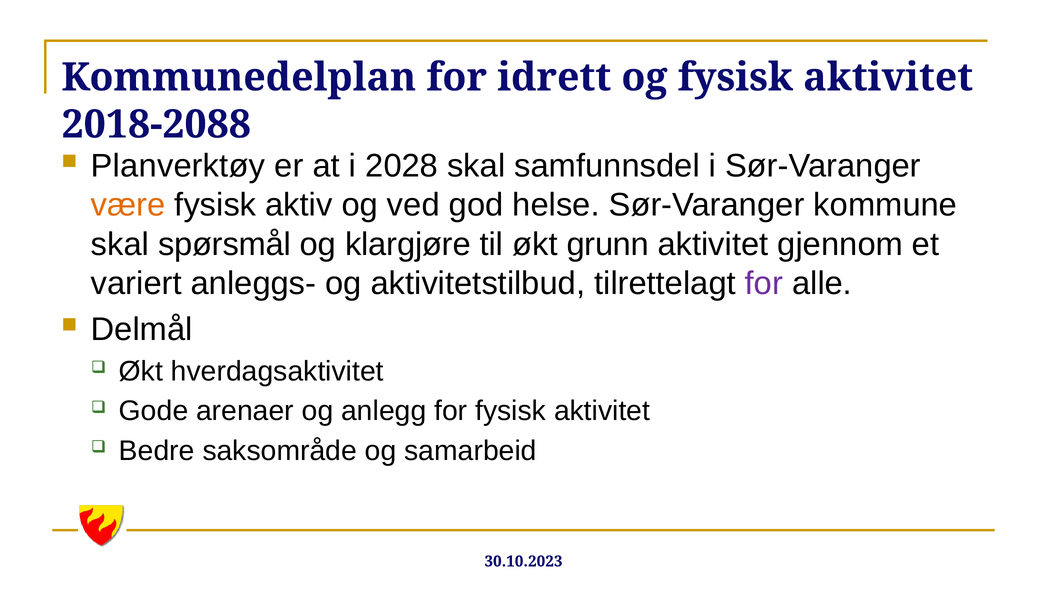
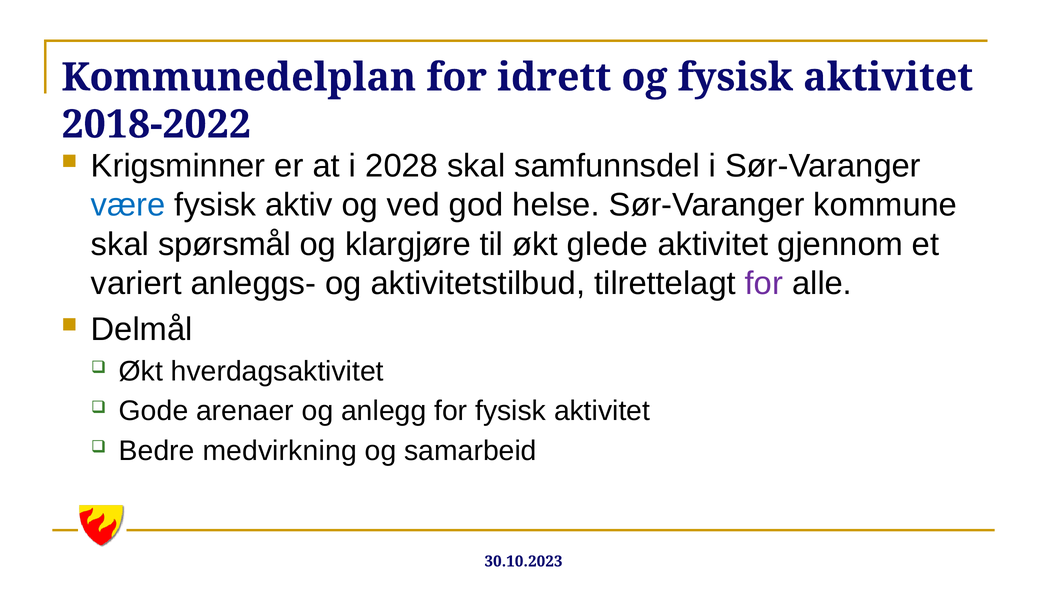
2018-2088: 2018-2088 -> 2018-2022 (156, 125)
Planverktøy: Planverktøy -> Krigsminner (178, 166)
være colour: orange -> blue (128, 205)
grunn: grunn -> glede (607, 244)
saksområde: saksområde -> medvirkning (280, 451)
